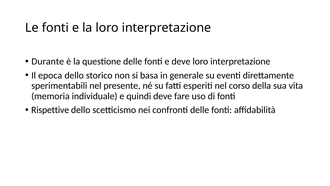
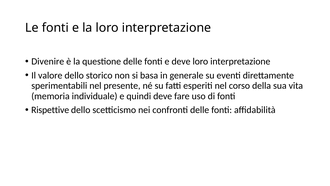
Durante: Durante -> Divenire (48, 61)
epoca: epoca -> valore (50, 75)
